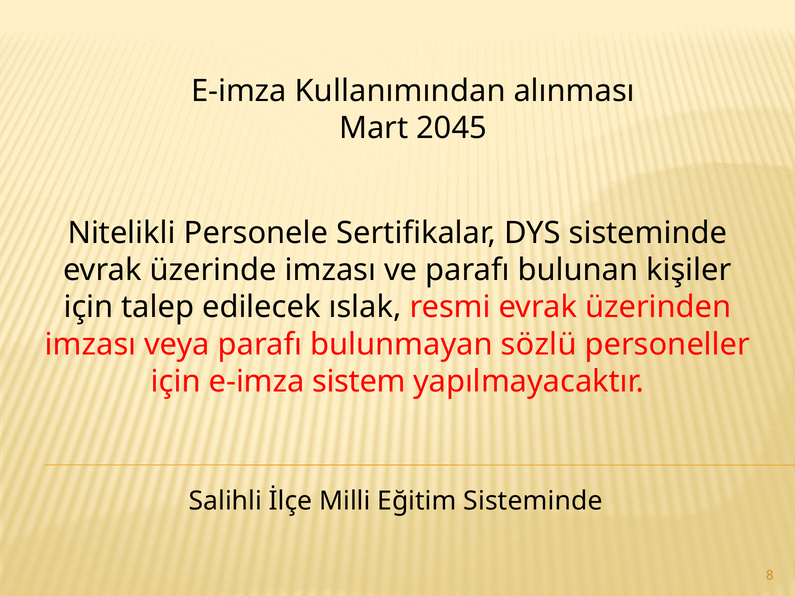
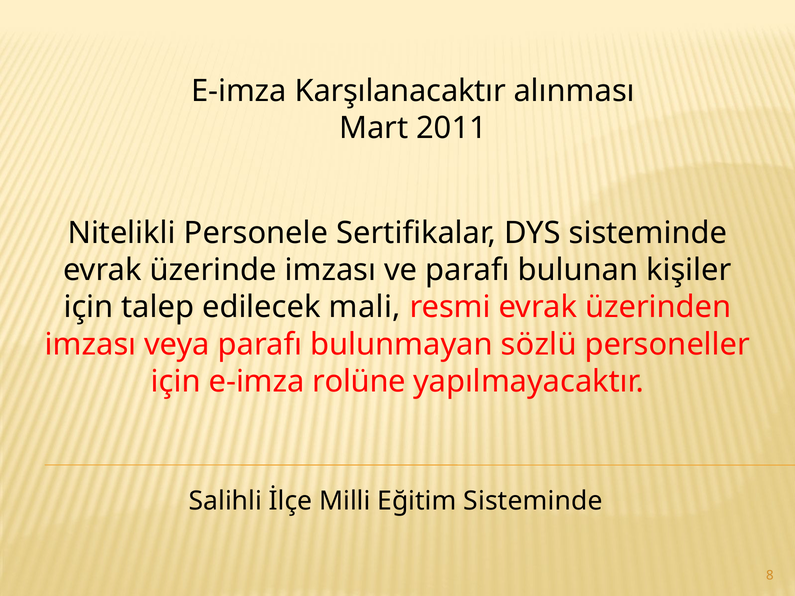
Kullanımından: Kullanımından -> Karşılanacaktır (400, 91)
2045: 2045 -> 2011 (452, 128)
ıslak: ıslak -> mali (365, 307)
sistem: sistem -> rolüne (359, 382)
